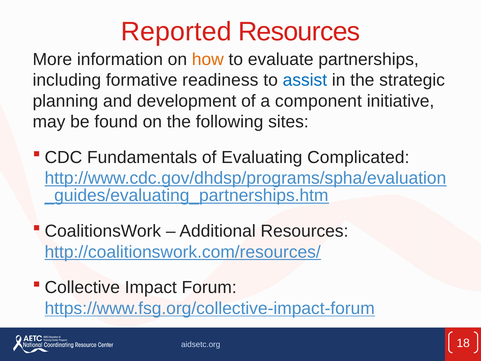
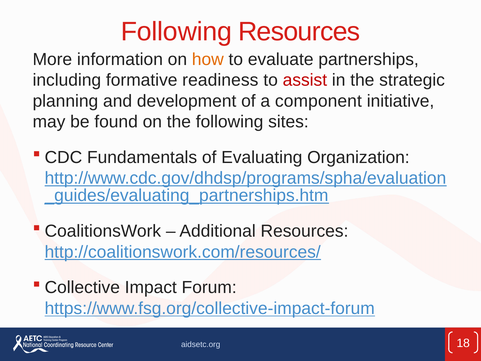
Reported: Reported -> Following (176, 32)
assist colour: blue -> red (305, 80)
Complicated: Complicated -> Organization (358, 157)
